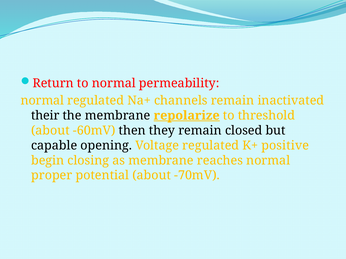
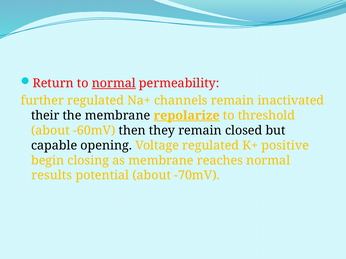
normal underline: none -> present (114, 83)
normal: normal -> further (42, 101)
proper: proper -> results (52, 176)
